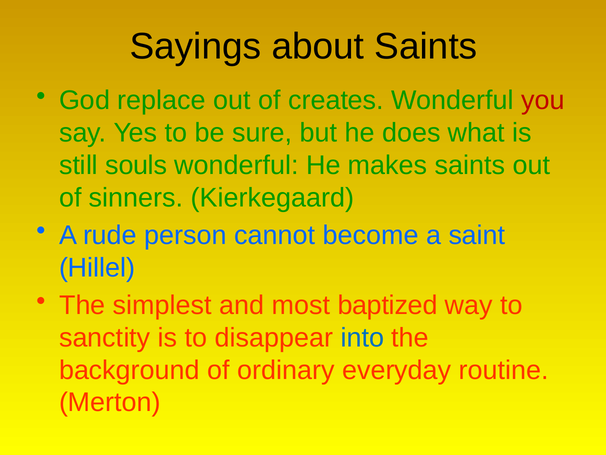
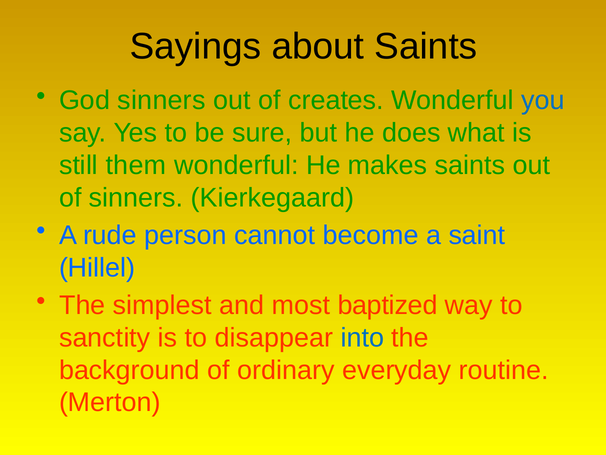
God replace: replace -> sinners (161, 100)
you colour: red -> blue (543, 100)
souls: souls -> them (136, 165)
